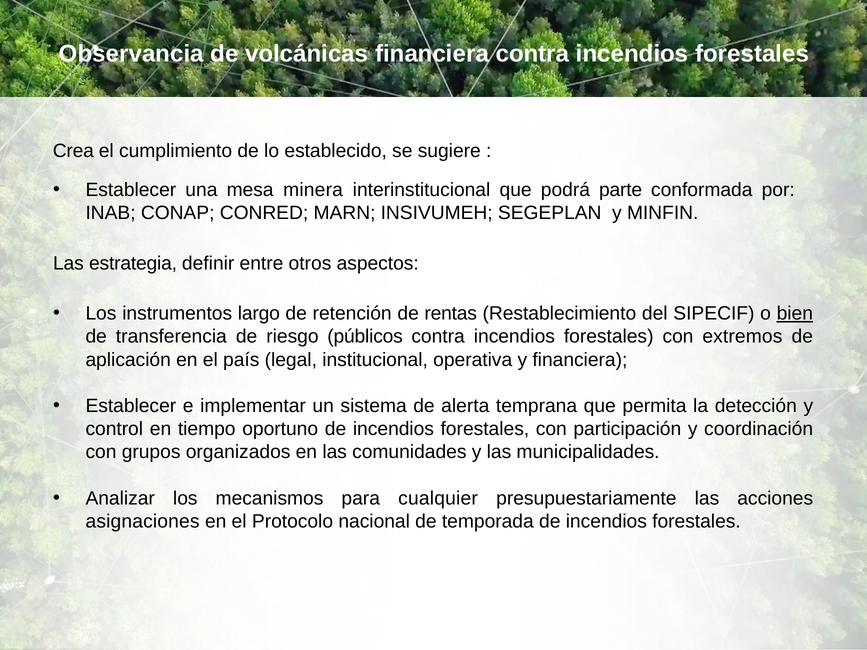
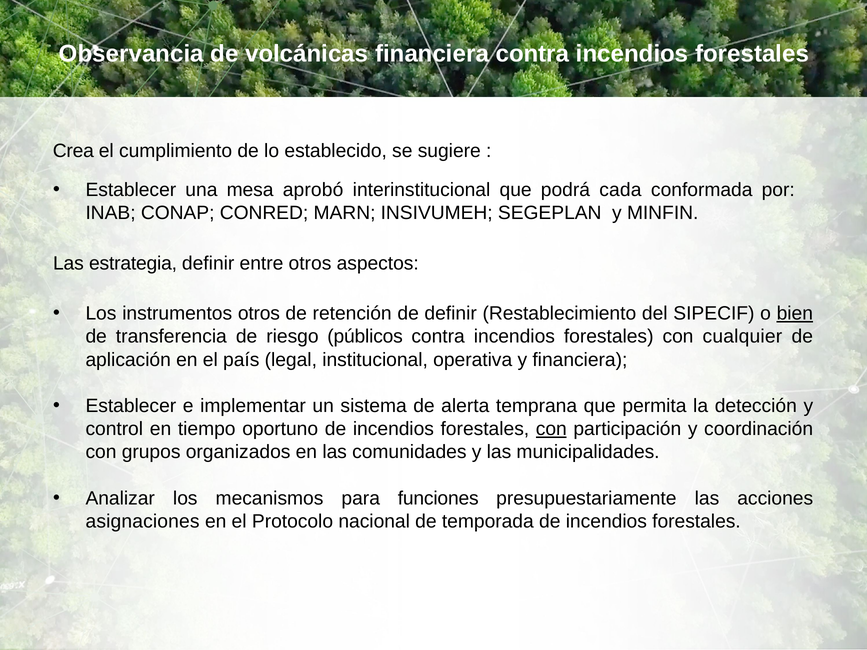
minera: minera -> aprobó (313, 190)
parte: parte -> cada (620, 190)
instrumentos largo: largo -> otros (259, 314)
de rentas: rentas -> definir (451, 314)
extremos: extremos -> cualquier (742, 337)
con underline: none -> present (551, 429)
cualquier: cualquier -> funciones (438, 498)
